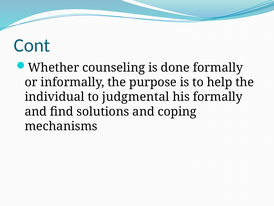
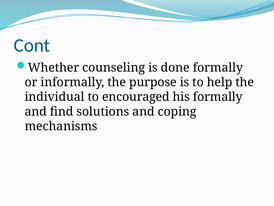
judgmental: judgmental -> encouraged (136, 97)
